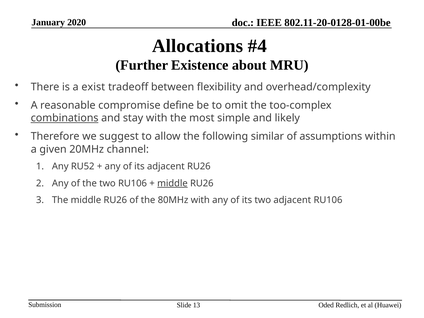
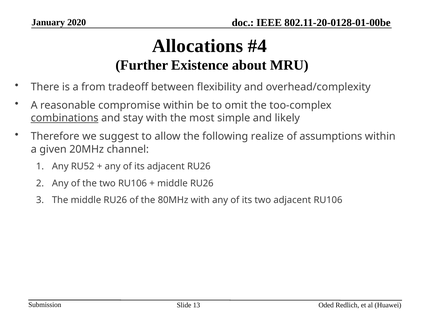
exist: exist -> from (93, 87)
compromise define: define -> within (178, 105)
similar: similar -> realize (267, 136)
middle underline: present -> none (172, 183)
